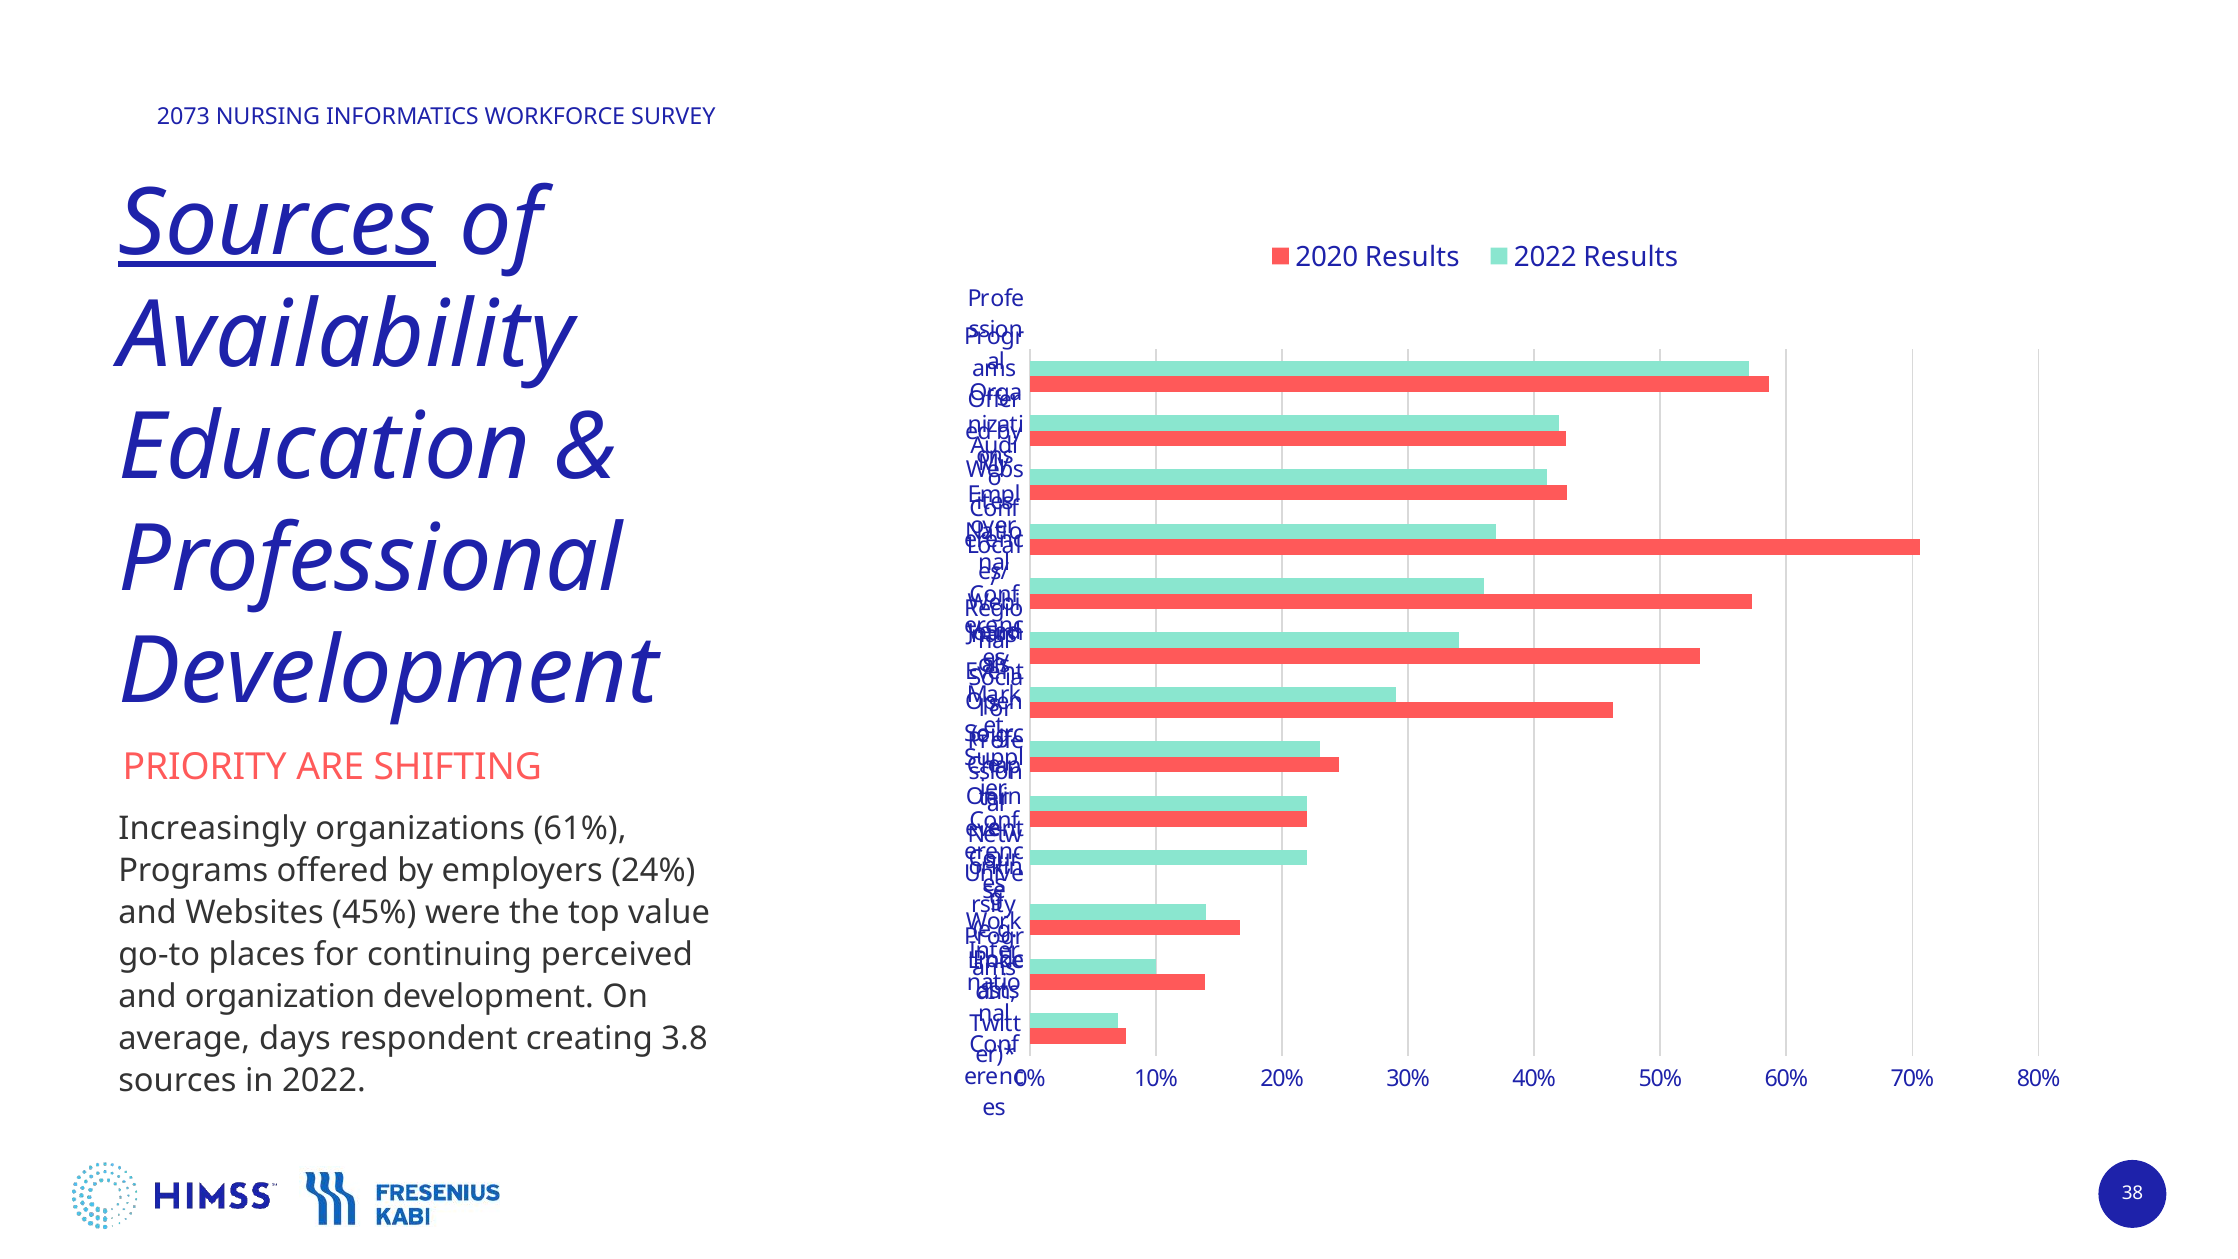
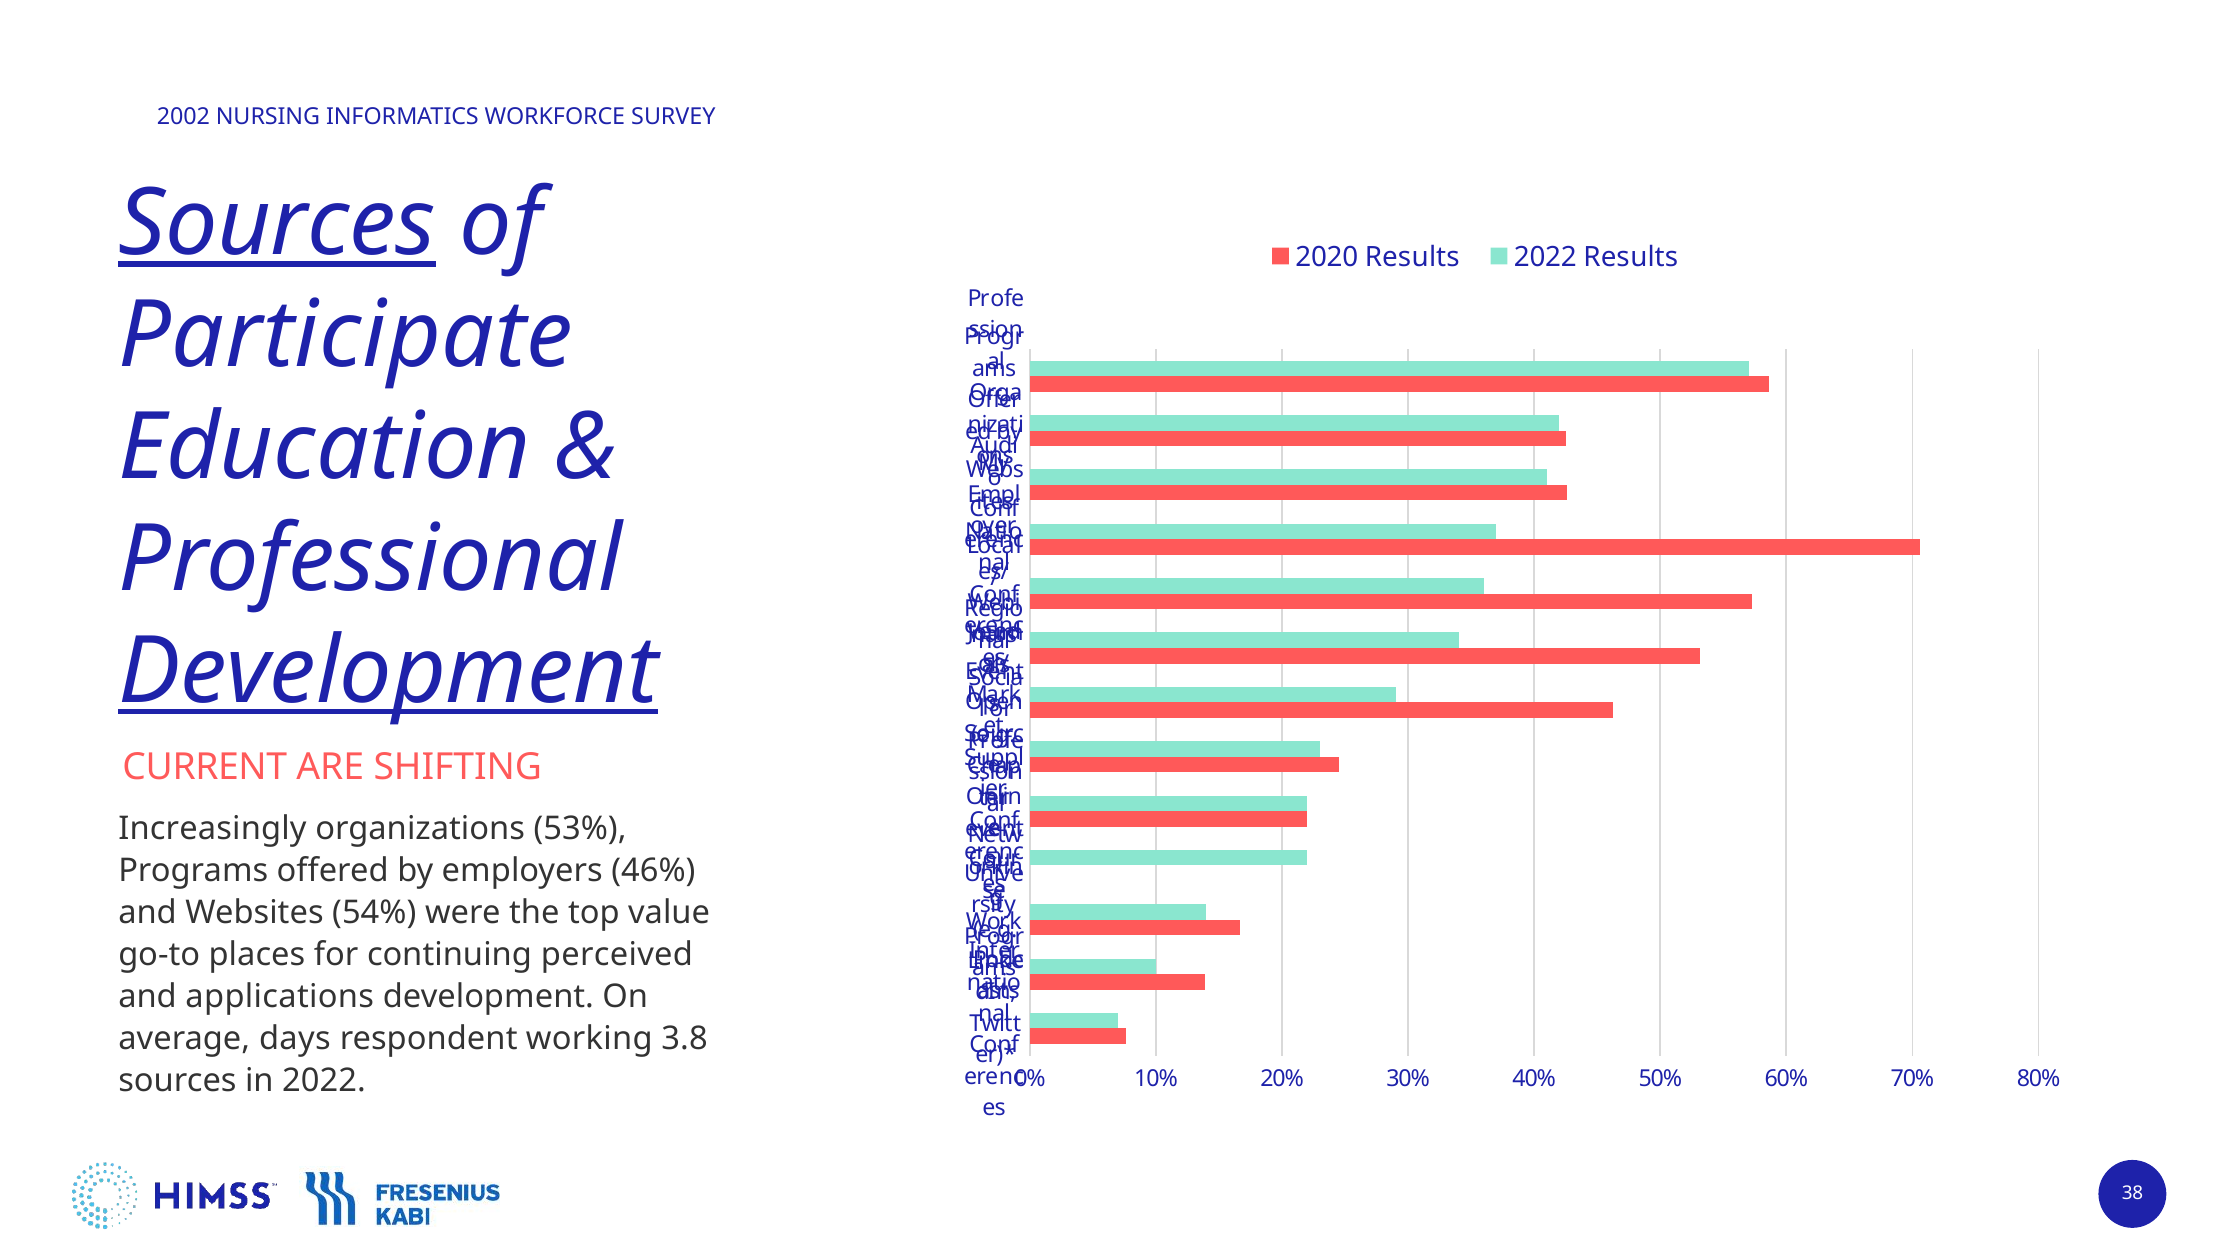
2073: 2073 -> 2002 (183, 117)
Availability: Availability -> Participate (346, 336)
Development underline: none -> present (388, 671)
PRIORITY: PRIORITY -> CURRENT (205, 767)
61%: 61% -> 53% (580, 829)
24%: 24% -> 46% (653, 871)
45%: 45% -> 54% (374, 913)
organization: organization -> applications (280, 997)
creating: creating -> working (589, 1039)
